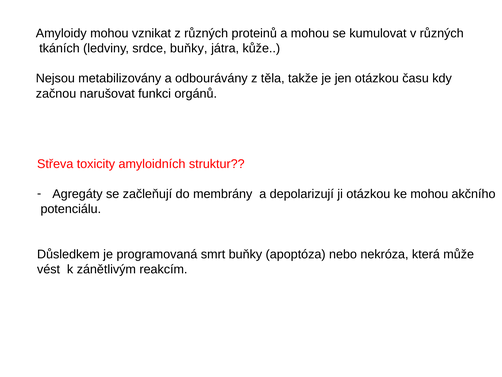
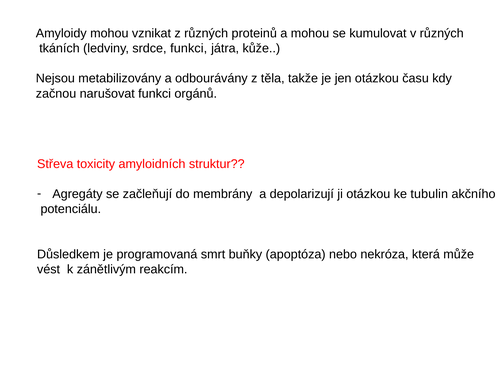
srdce buňky: buňky -> funkci (189, 48)
ke mohou: mohou -> tubulin (429, 194)
